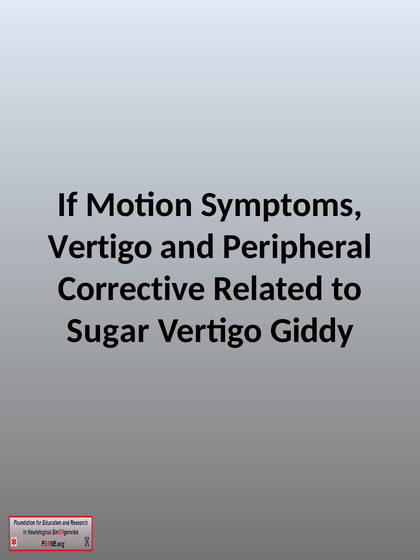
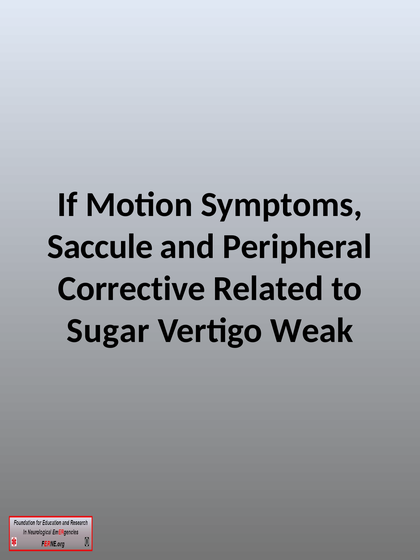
Vertigo: Vertigo -> Saccule (100, 247)
Giddy: Giddy -> Weak (312, 331)
